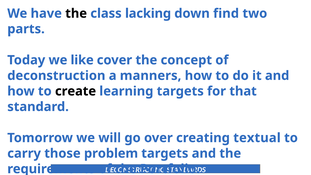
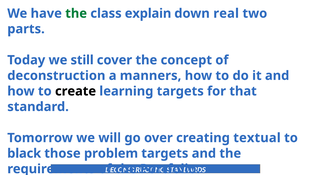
the colour: black -> green (76, 13)
lacking: lacking -> explain (148, 13)
find: find -> real (226, 13)
like: like -> still (82, 60)
carry: carry -> black (24, 153)
